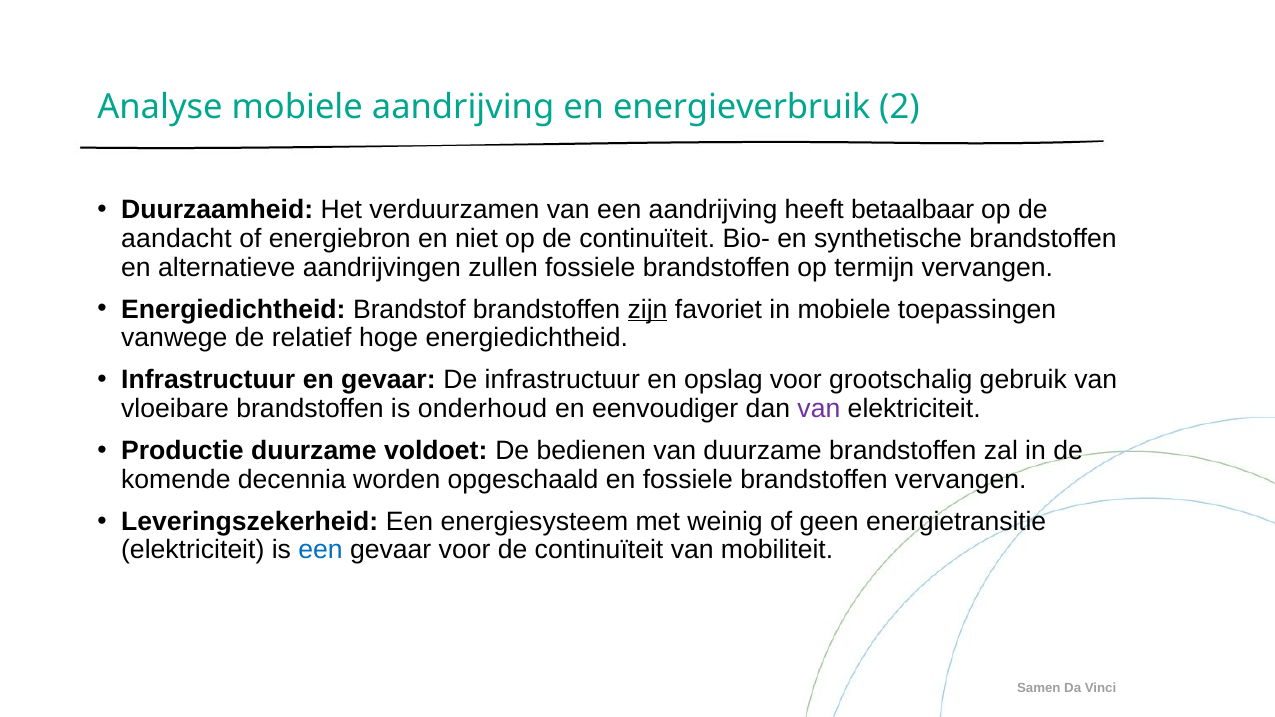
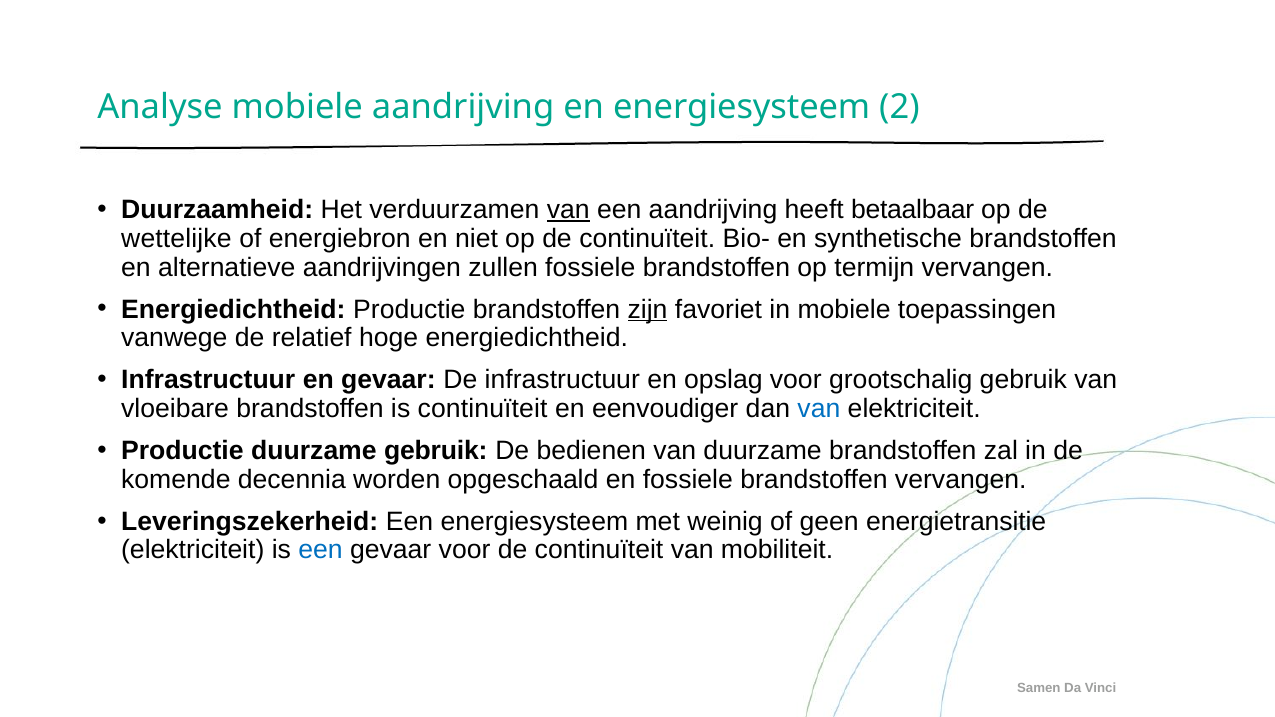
en energieverbruik: energieverbruik -> energiesysteem (742, 107)
van underline: none -> present (568, 210)
aandacht: aandacht -> wettelijke (176, 239)
Energiedichtheid Brandstof: Brandstof -> Productie (409, 309)
is onderhoud: onderhoud -> continuïteit (483, 409)
van colour: purple -> blue (819, 409)
duurzame voldoet: voldoet -> gebruik (436, 451)
